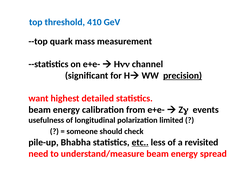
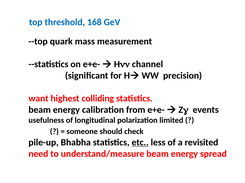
410: 410 -> 168 (94, 22)
precision underline: present -> none (183, 76)
detailed: detailed -> colliding (98, 99)
